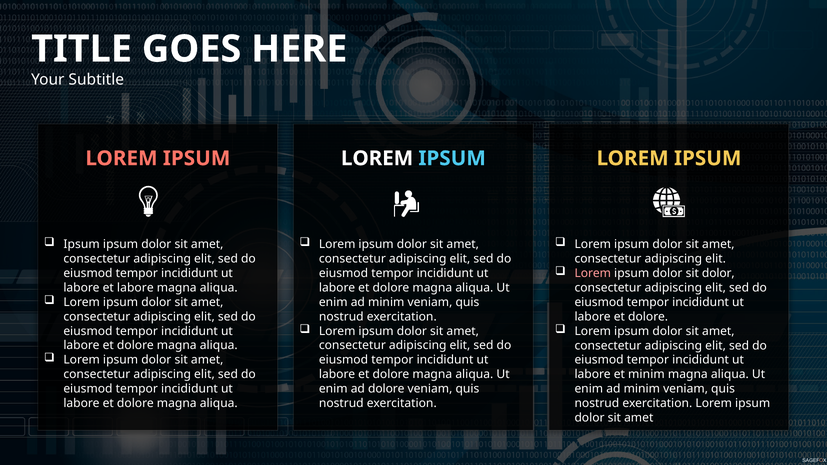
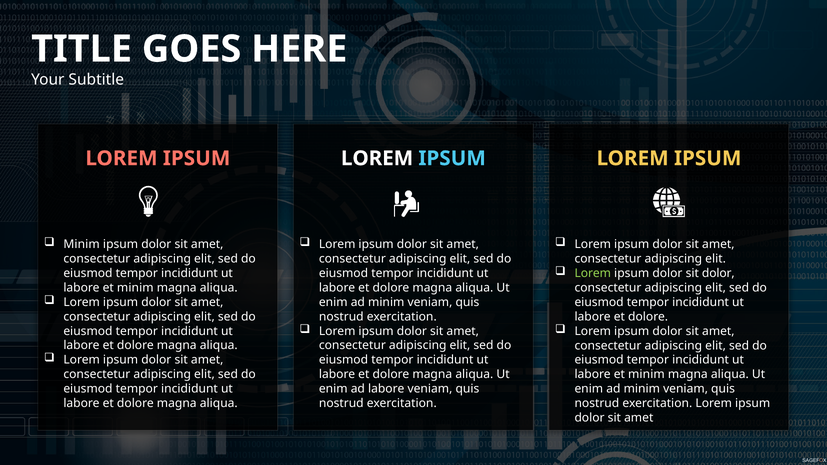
Ipsum: Ipsum -> Minim (82, 244)
Lorem colour: pink -> light green (593, 273)
labore: labore -> minim (135, 288)
ad dolore: dolore -> labore (386, 389)
